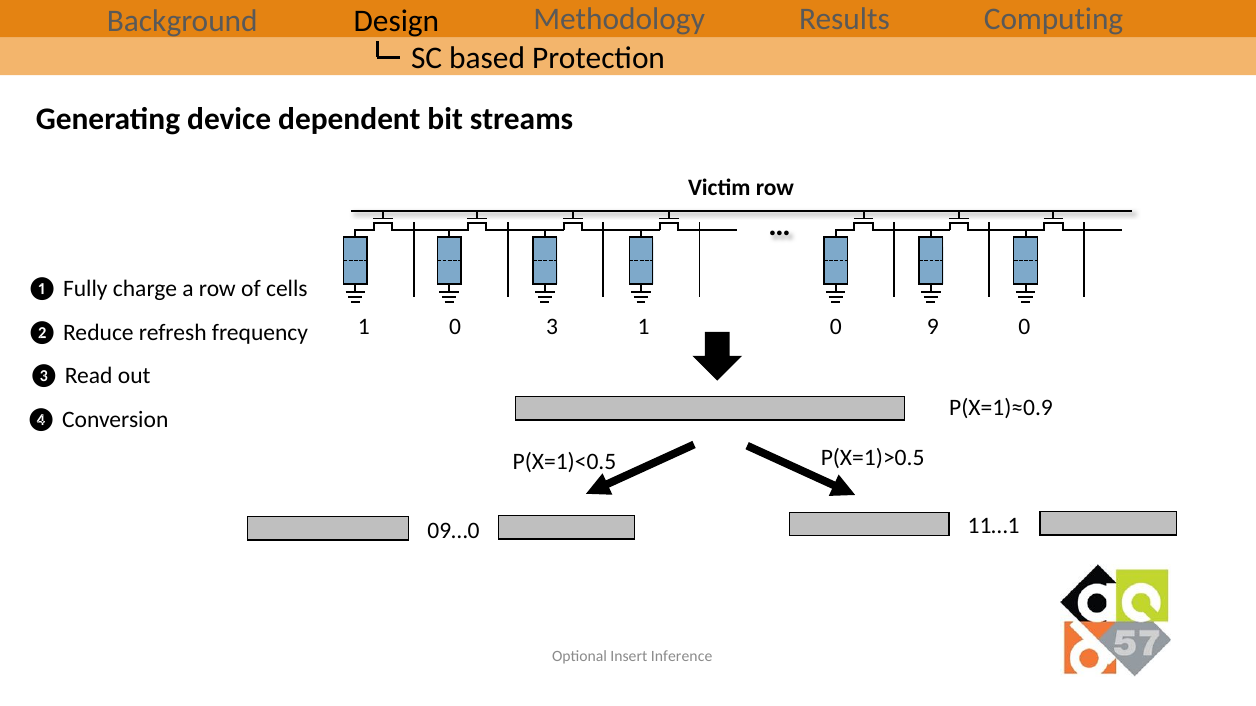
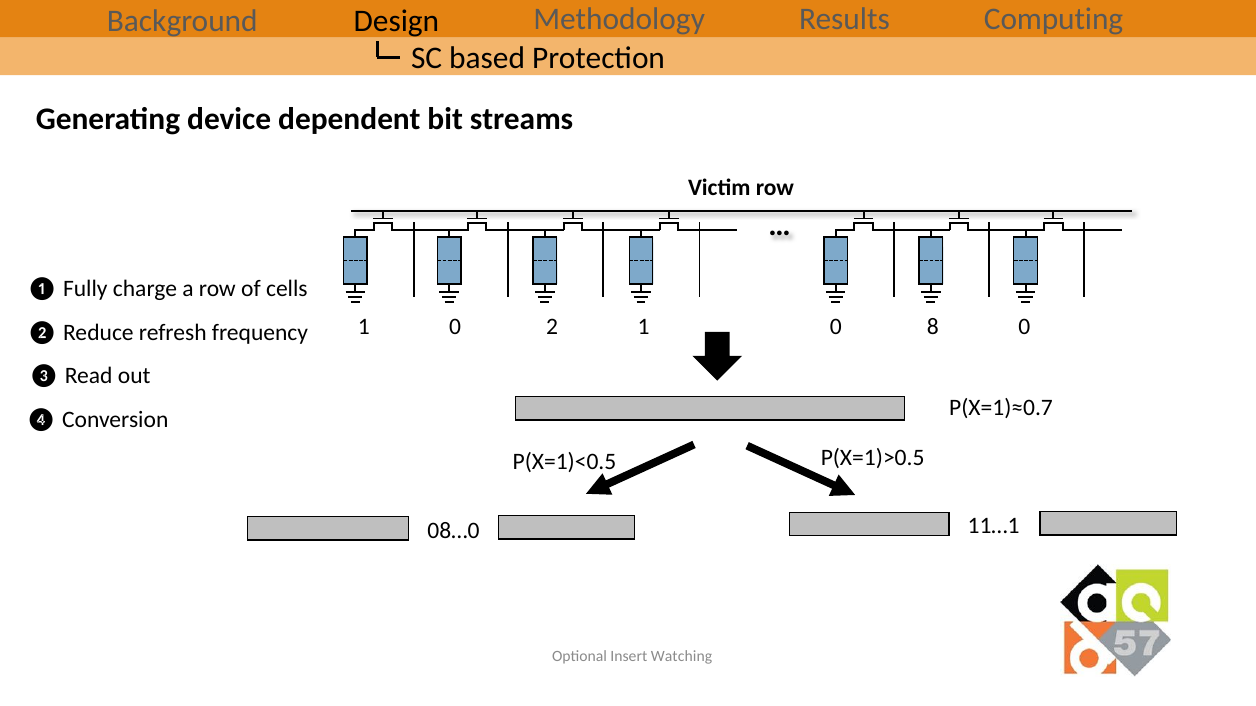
3: 3 -> 2 (552, 327)
9: 9 -> 8 (933, 327)
P(X=1)≈0.9: P(X=1)≈0.9 -> P(X=1)≈0.7 (1001, 408)
09…0: 09…0 -> 08…0 (453, 531)
Inference: Inference -> Watching (682, 657)
